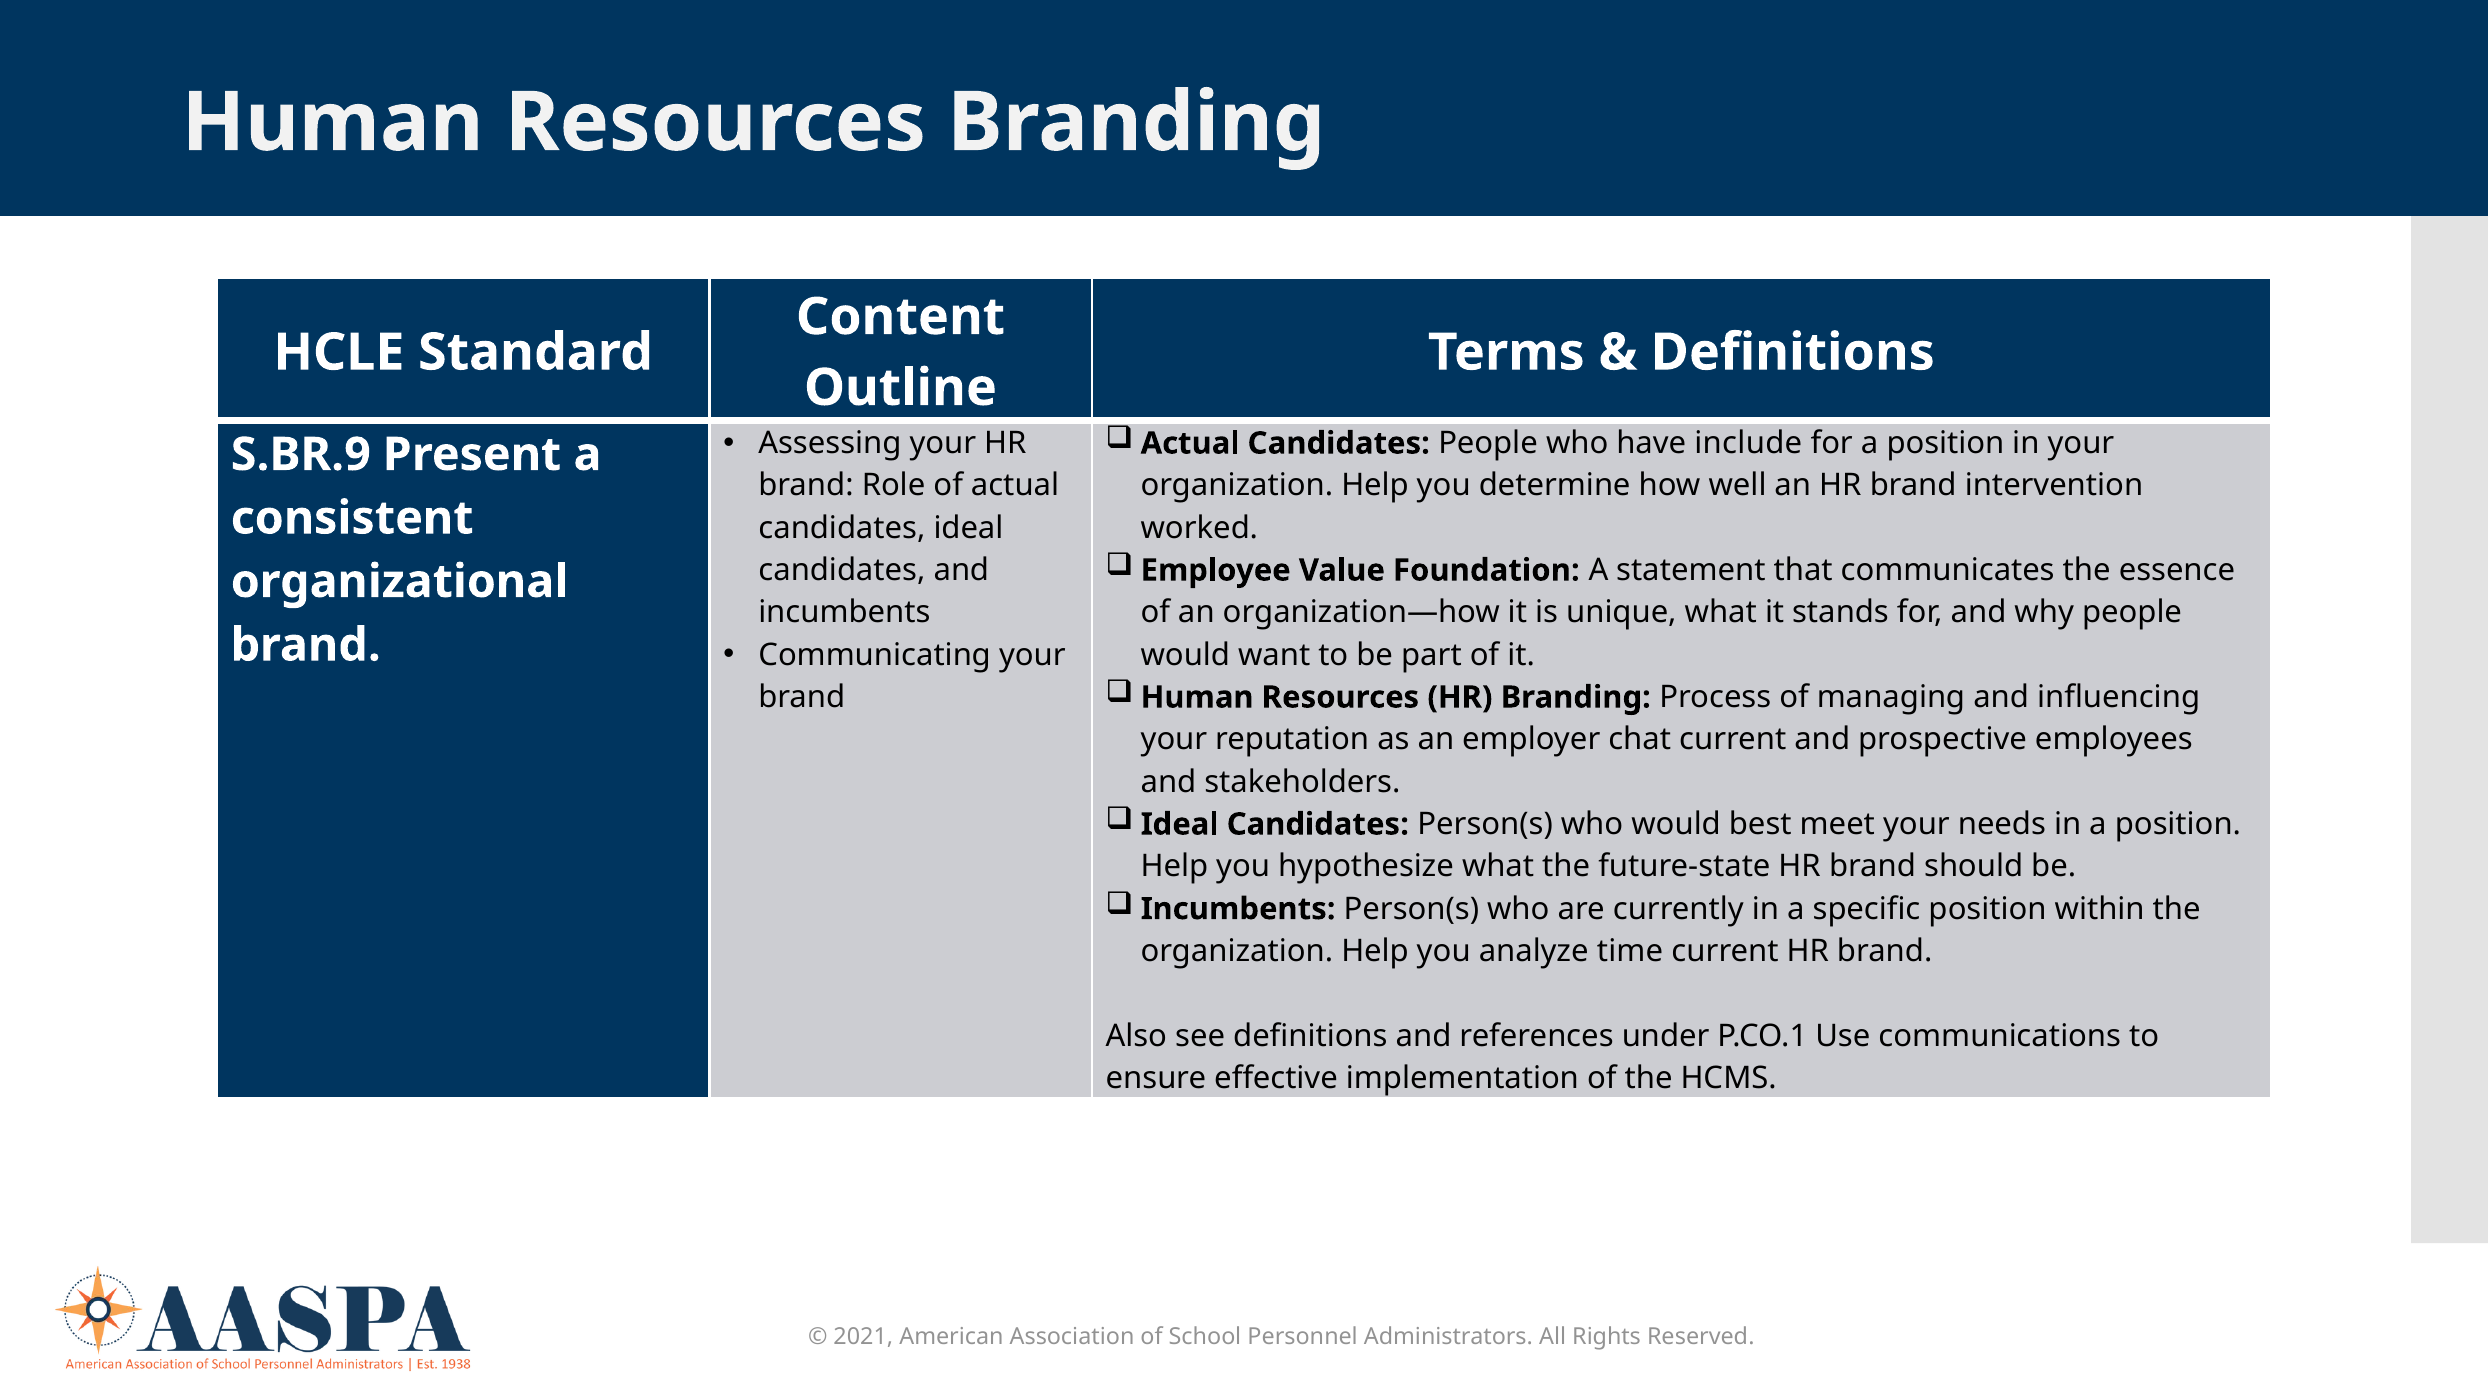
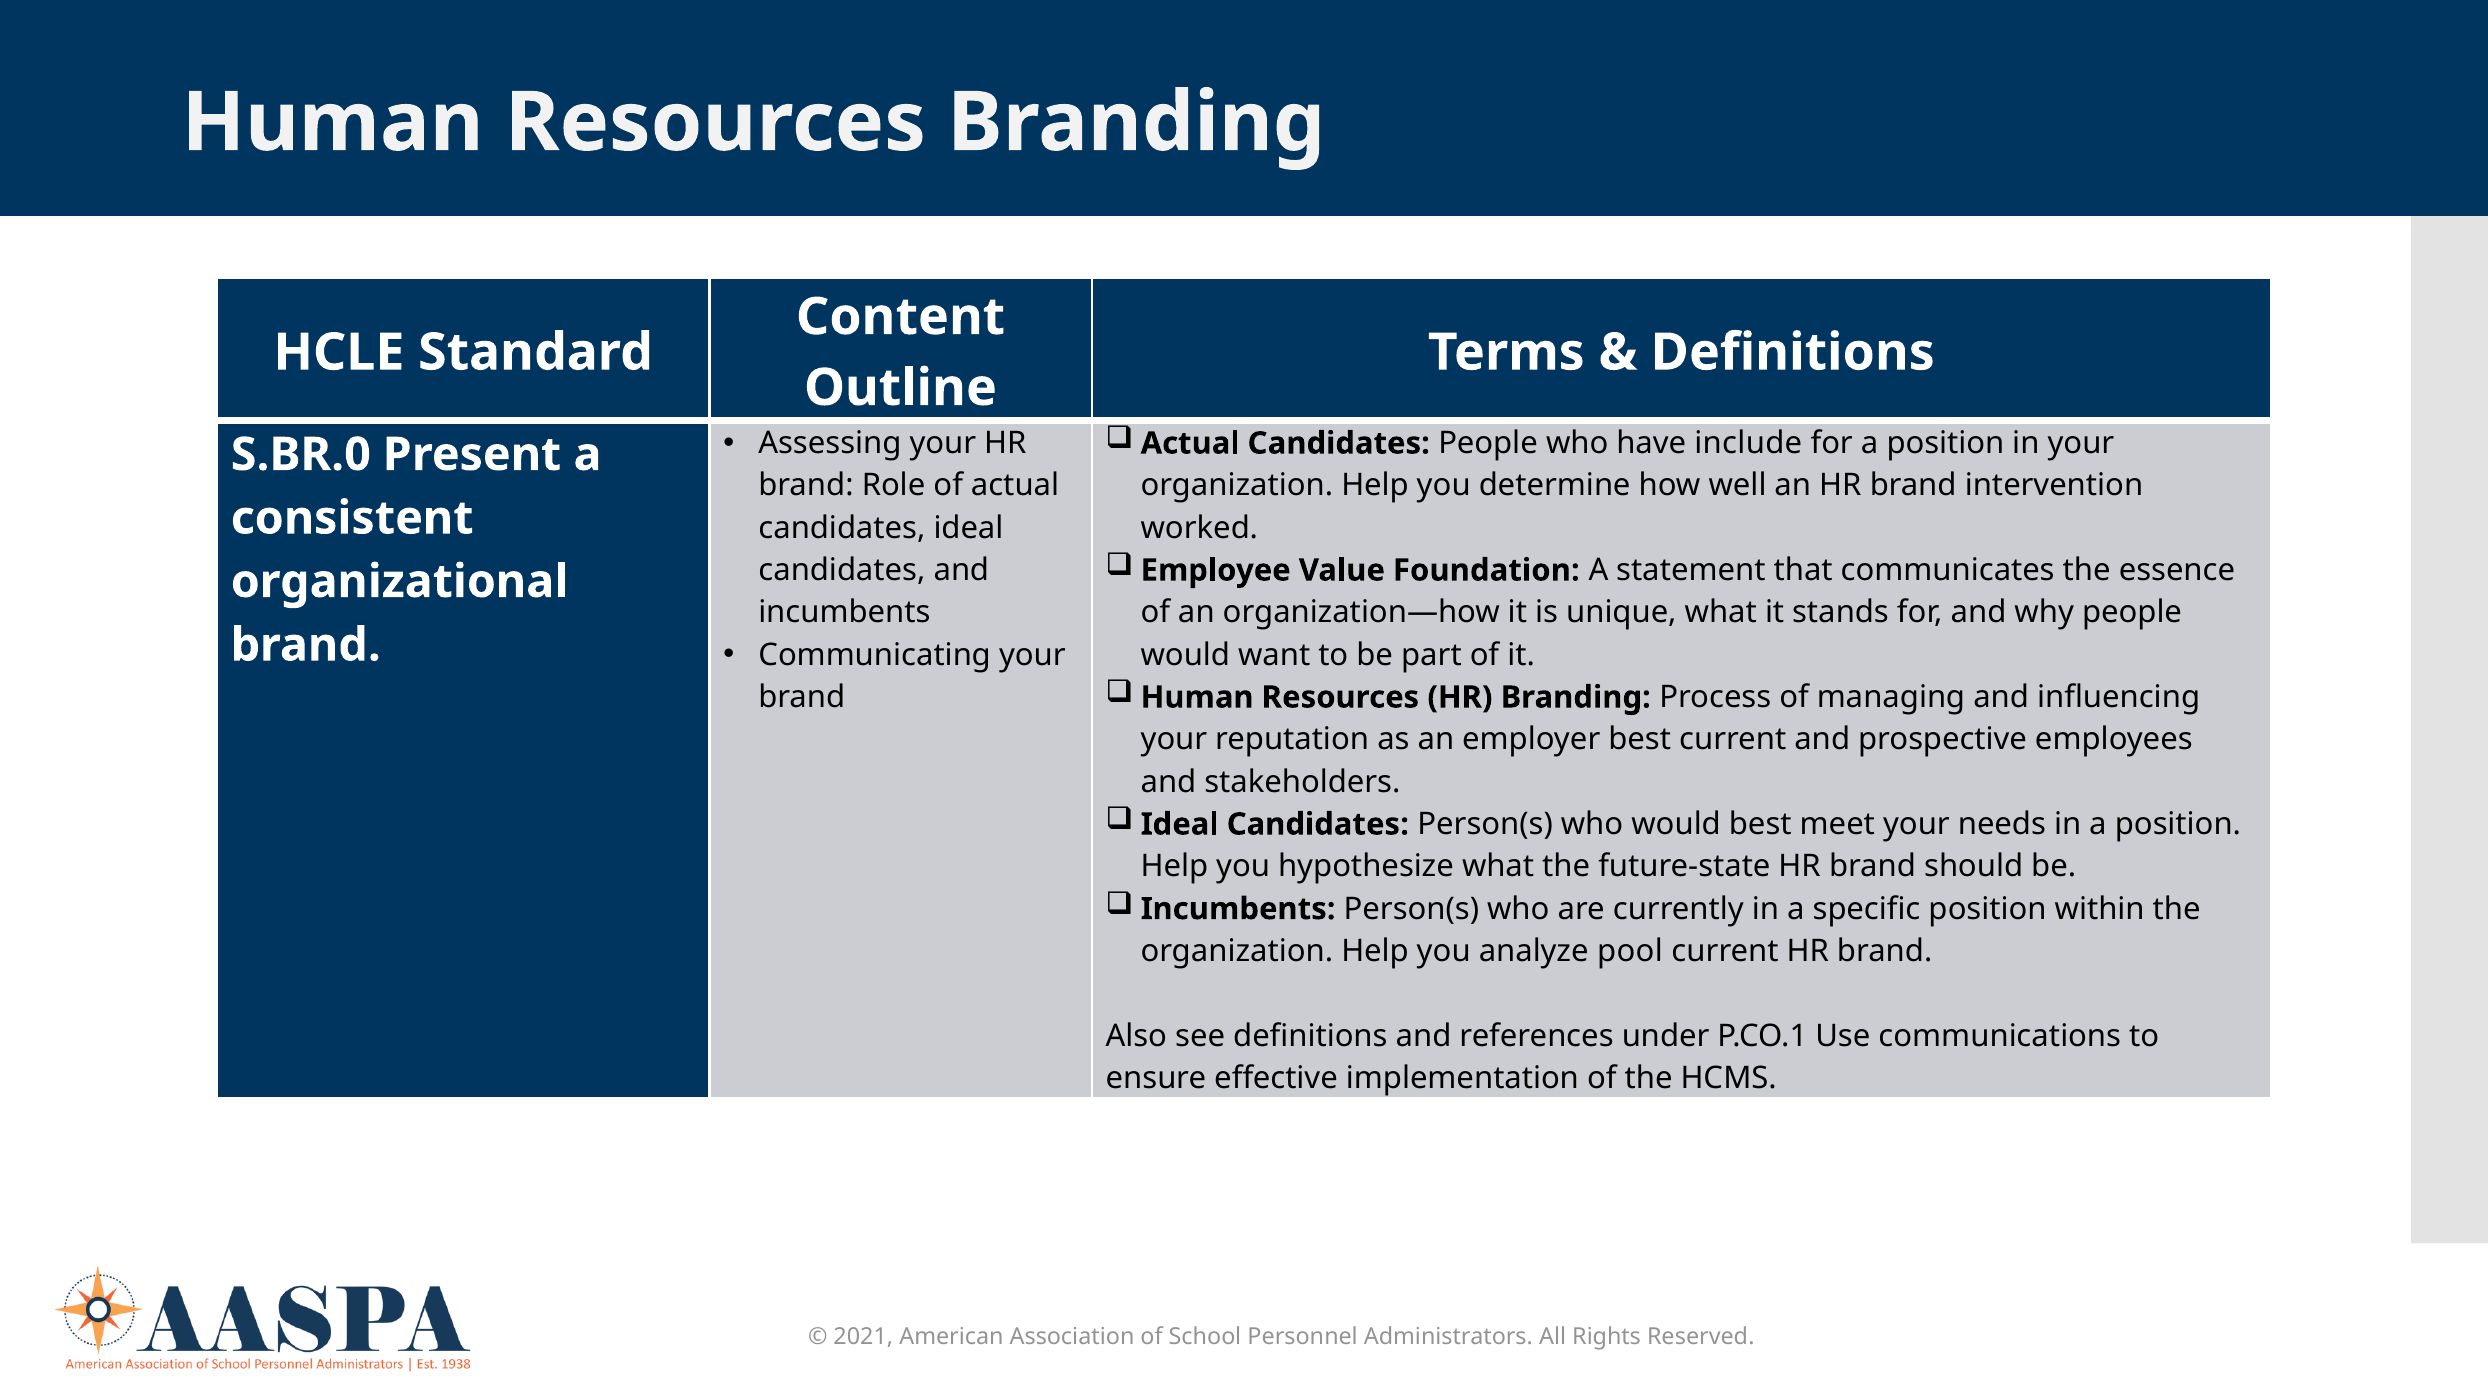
S.BR.9: S.BR.9 -> S.BR.0 (301, 454)
employer chat: chat -> best (1640, 739)
time: time -> pool (1630, 951)
